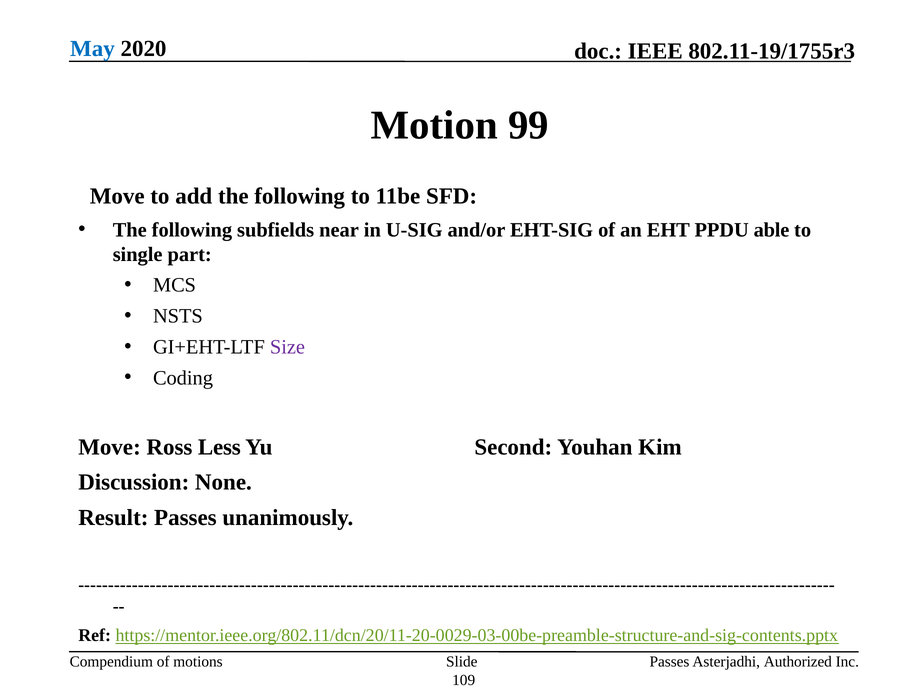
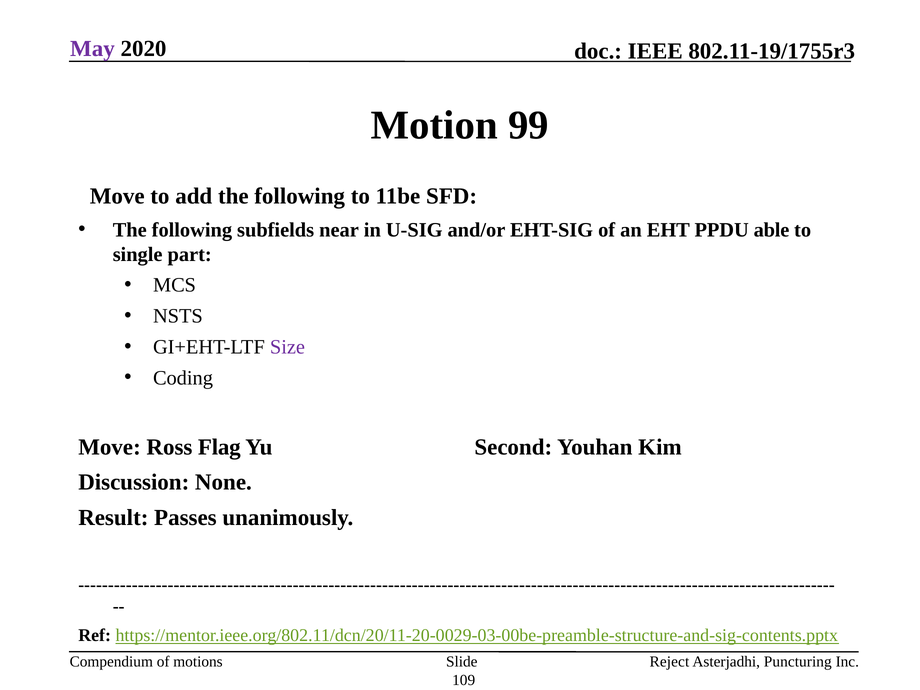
May colour: blue -> purple (92, 49)
Less: Less -> Flag (219, 447)
Passes: Passes -> Reject (669, 662)
Authorized: Authorized -> Puncturing (798, 662)
